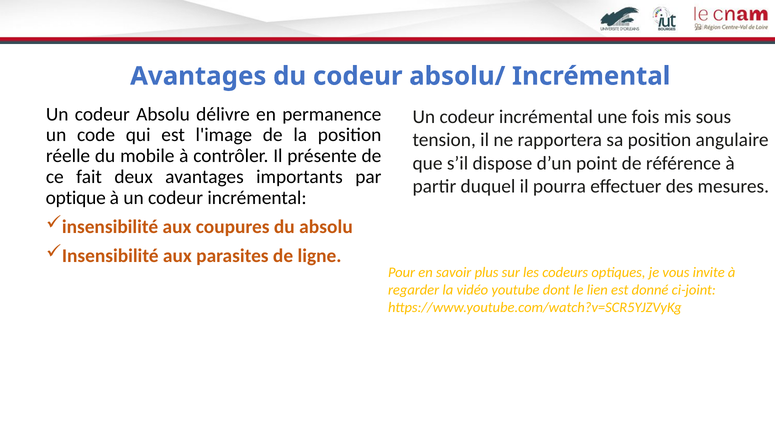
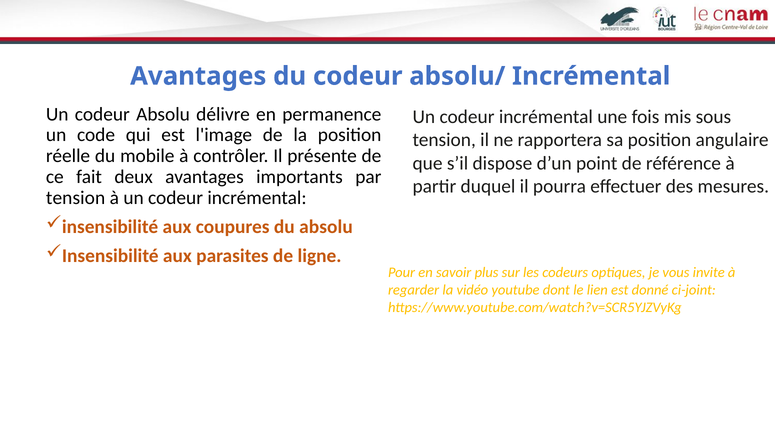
optique: optique -> tension (76, 198)
